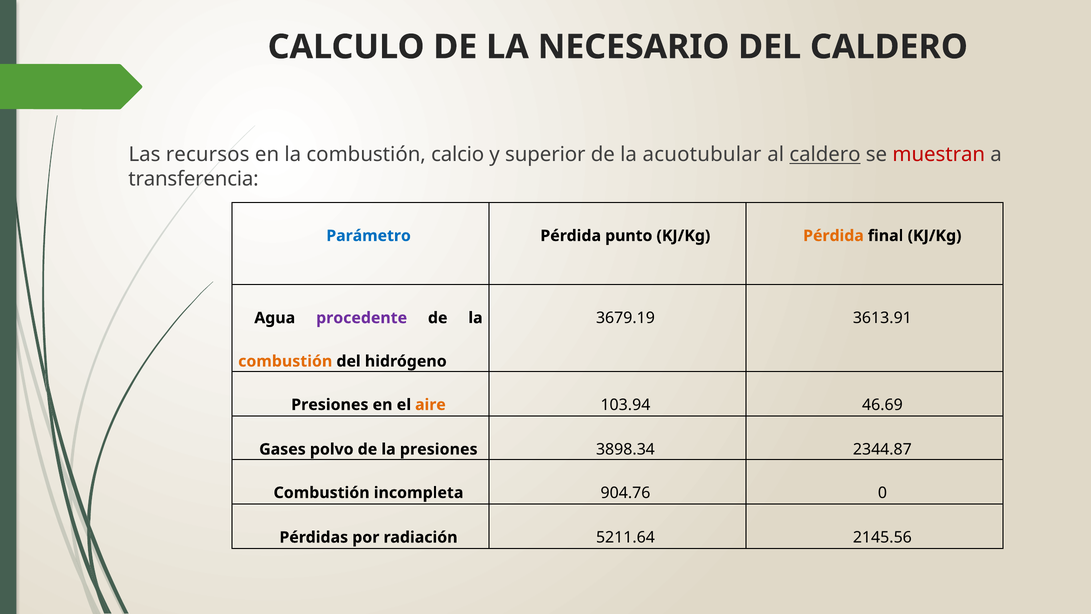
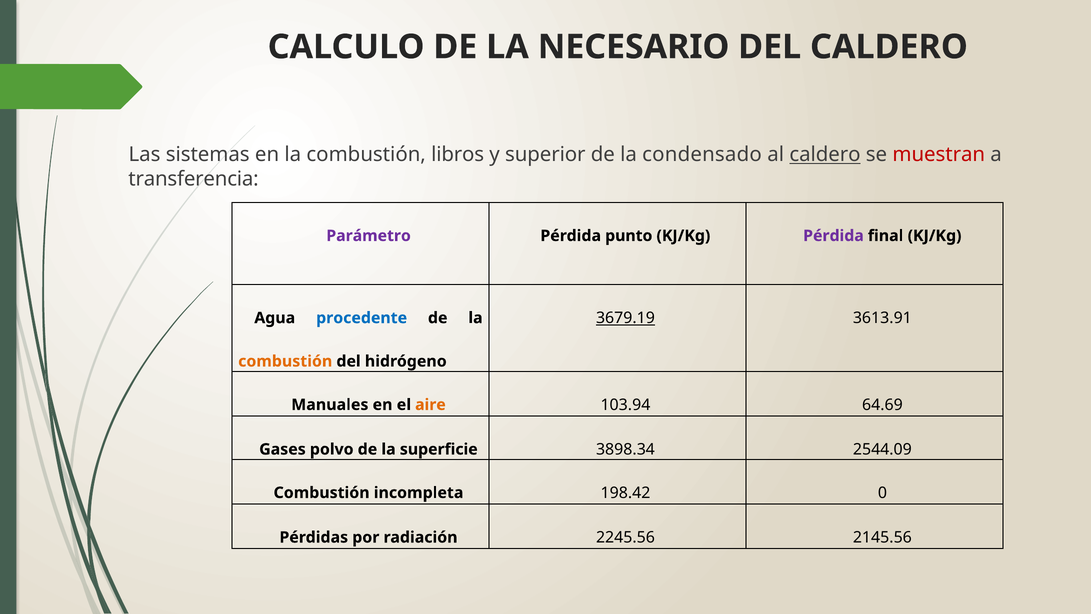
recursos: recursos -> sistemas (208, 155)
calcio: calcio -> libros (458, 155)
acuotubular: acuotubular -> condensado (702, 155)
Parámetro colour: blue -> purple (369, 236)
Pérdida colour: orange -> purple (833, 236)
3679.19 underline: none -> present (625, 318)
procedente colour: purple -> blue (362, 318)
Presiones: Presiones -> Manuales (330, 405)
46.69: 46.69 -> 64.69 (882, 405)
la presiones: presiones -> superficie (439, 449)
2344.87: 2344.87 -> 2544.09 (882, 449)
904.76: 904.76 -> 198.42 (626, 493)
5211.64: 5211.64 -> 2245.56 (625, 537)
